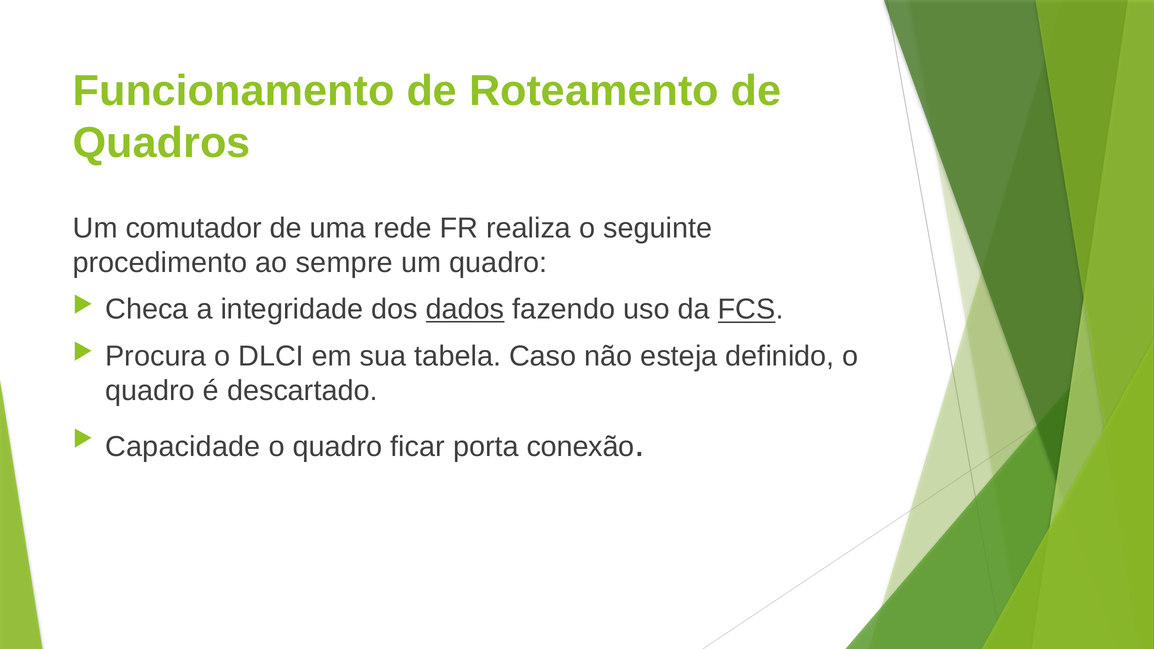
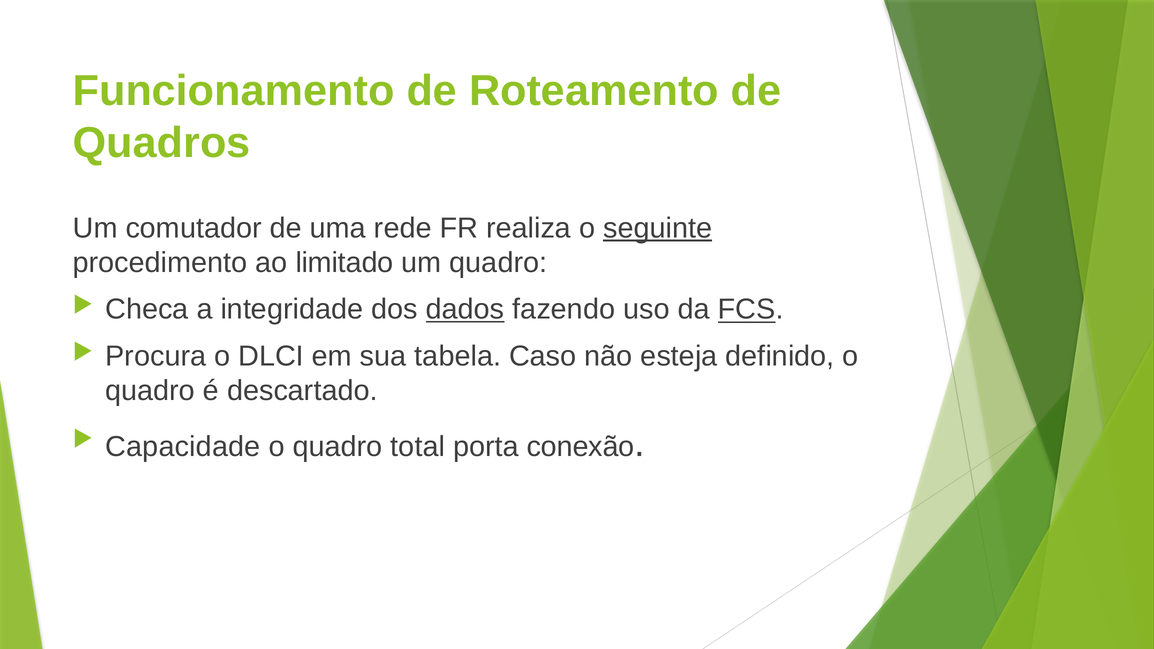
seguinte underline: none -> present (658, 228)
sempre: sempre -> limitado (345, 263)
ficar: ficar -> total (418, 447)
